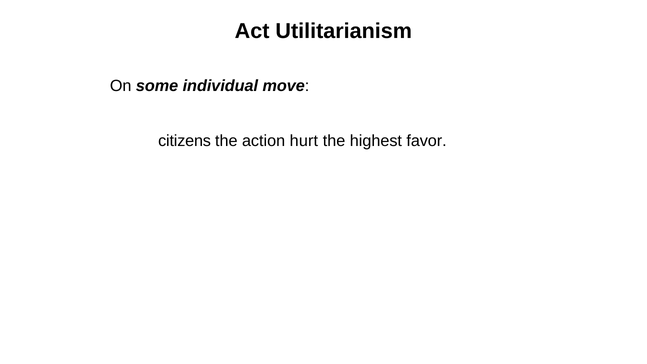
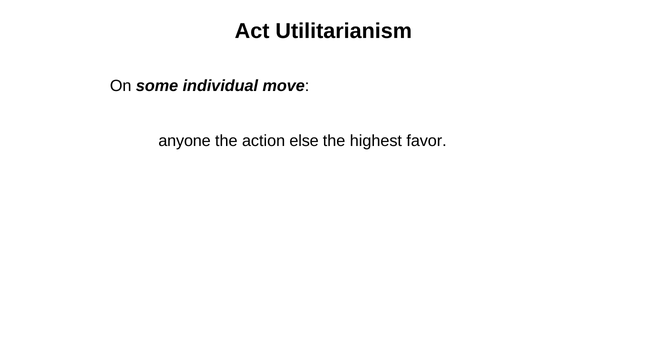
citizens: citizens -> anyone (185, 141)
hurt: hurt -> else (304, 141)
